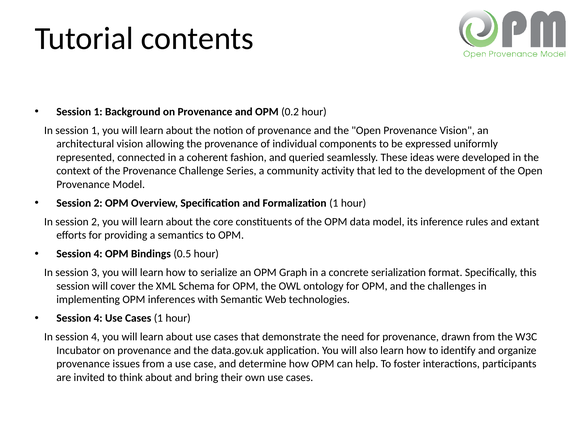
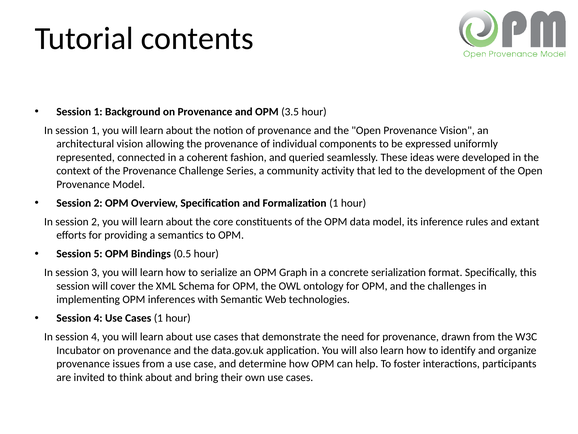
0.2: 0.2 -> 3.5 (290, 112)
4: 4 -> 5 (98, 254)
